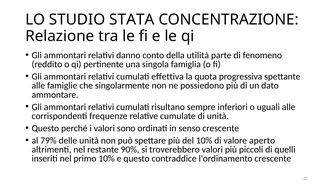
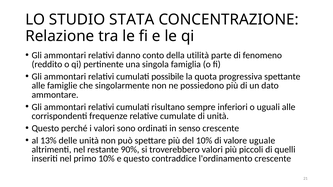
effettiva: effettiva -> possibile (168, 77)
79%: 79% -> 13% (48, 141)
aperto: aperto -> uguale (262, 141)
